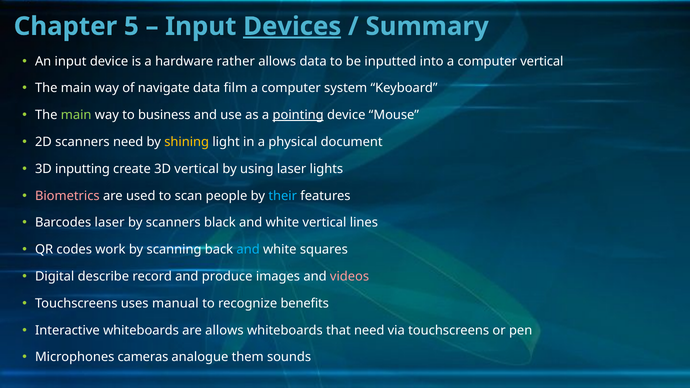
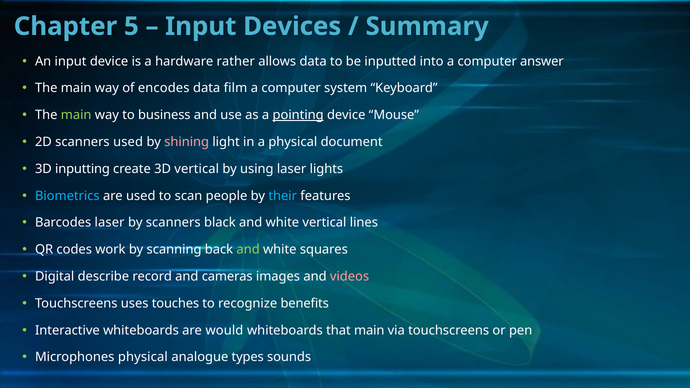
Devices underline: present -> none (292, 26)
computer vertical: vertical -> answer (542, 61)
navigate: navigate -> encodes (164, 88)
scanners need: need -> used (128, 142)
shining colour: yellow -> pink (187, 142)
Biometrics colour: pink -> light blue (67, 196)
and colour: light blue -> light green (248, 250)
produce: produce -> cameras (227, 277)
manual: manual -> touches (175, 304)
are allows: allows -> would (224, 330)
that need: need -> main (369, 330)
Microphones cameras: cameras -> physical (143, 357)
them: them -> types (248, 357)
